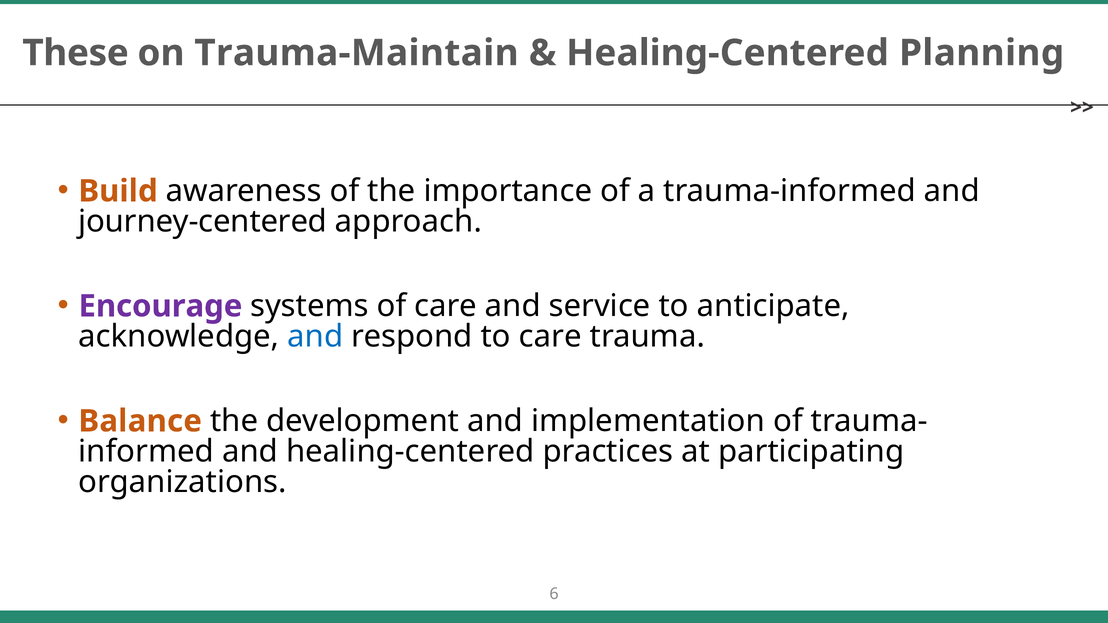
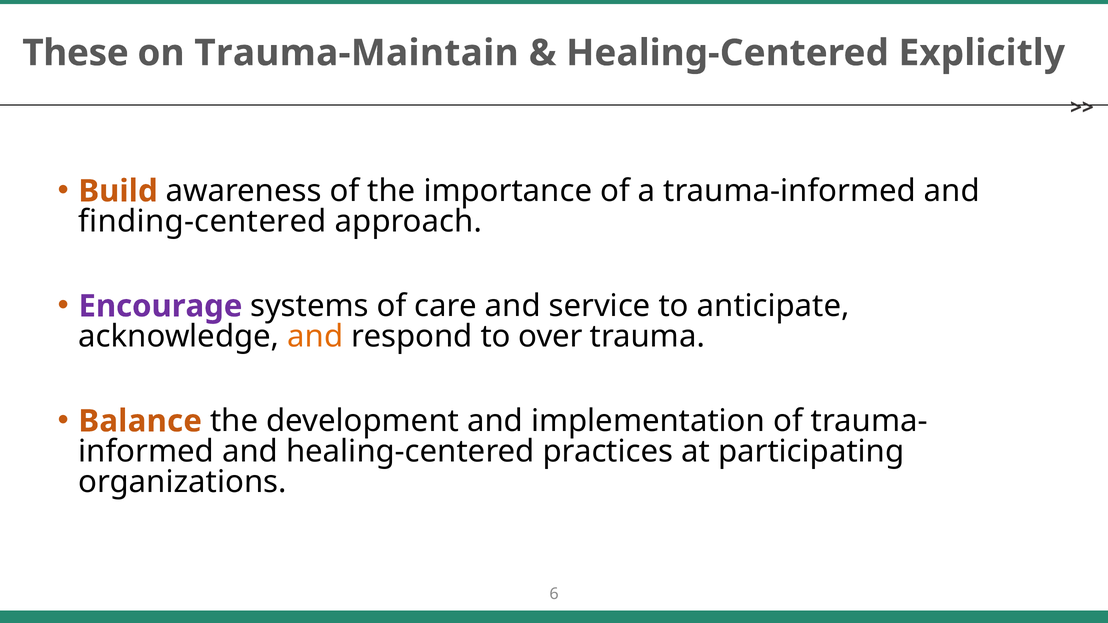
Planning: Planning -> Explicitly (982, 53)
journey-centered: journey-centered -> finding-centered (203, 222)
and colour: blue -> orange (315, 337)
to care: care -> over (550, 337)
